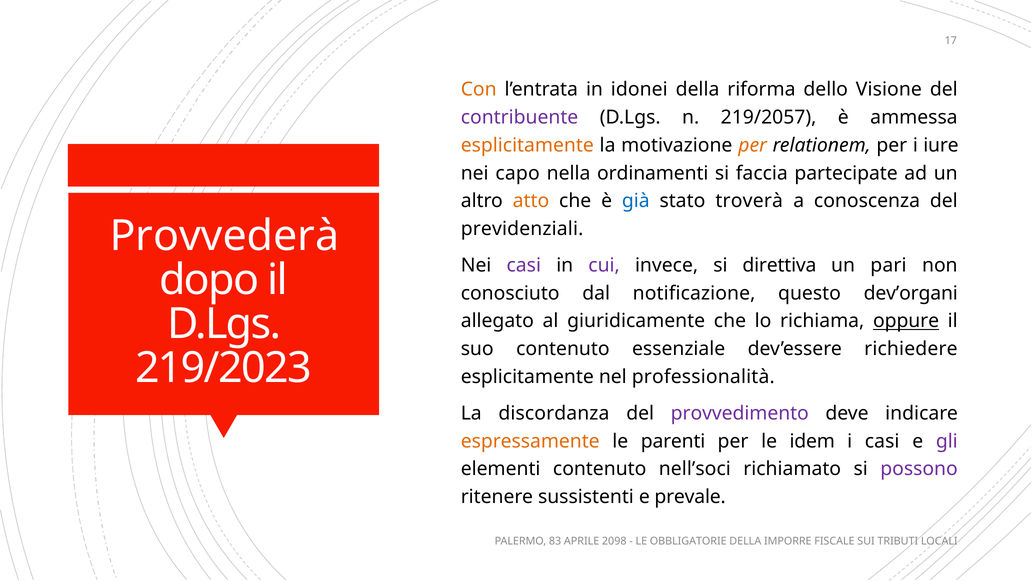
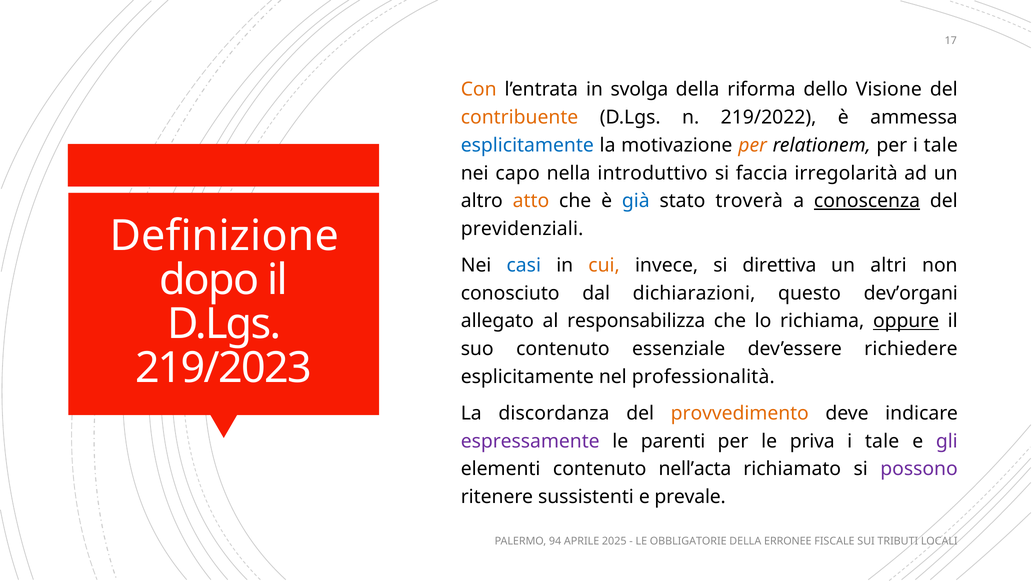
idonei: idonei -> svolga (639, 90)
contribuente colour: purple -> orange (520, 117)
219/2057: 219/2057 -> 219/2022 (769, 117)
esplicitamente colour: orange -> blue (527, 145)
per i iure: iure -> tale (941, 145)
ordinamenti: ordinamenti -> introduttivo (653, 173)
partecipate: partecipate -> irregolarità (846, 173)
conoscenza underline: none -> present (867, 201)
Provvederà: Provvederà -> Definizione (224, 236)
casi colour: purple -> blue (524, 265)
cui colour: purple -> orange (604, 265)
pari: pari -> altri (888, 265)
notificazione: notificazione -> dichiarazioni (694, 293)
giuridicamente: giuridicamente -> responsabilizza (636, 321)
provvedimento colour: purple -> orange (740, 413)
espressamente colour: orange -> purple (530, 441)
idem: idem -> priva (812, 441)
casi: casi -> tale (882, 441)
nell’soci: nell’soci -> nell’acta (695, 469)
83: 83 -> 94 (555, 541)
2098: 2098 -> 2025 (614, 541)
IMPORRE: IMPORRE -> ERRONEE (788, 541)
